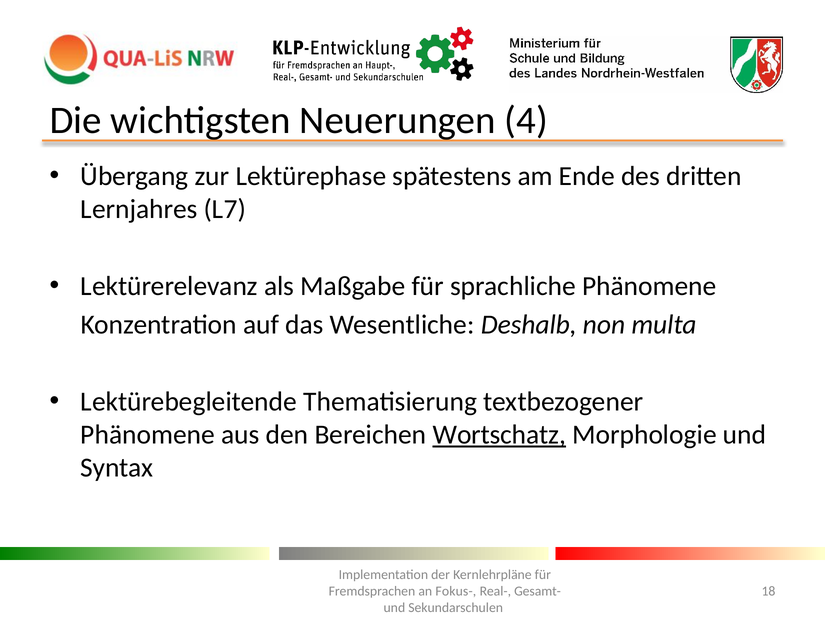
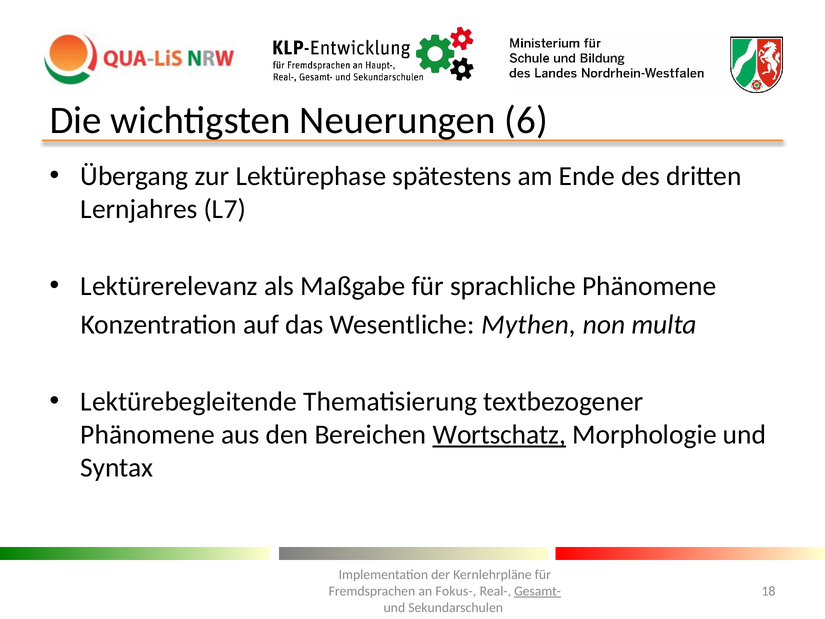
4: 4 -> 6 (526, 120)
Deshalb: Deshalb -> Mythen (529, 324)
Gesamt- underline: none -> present (538, 591)
